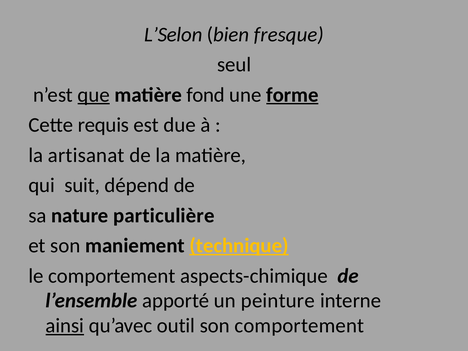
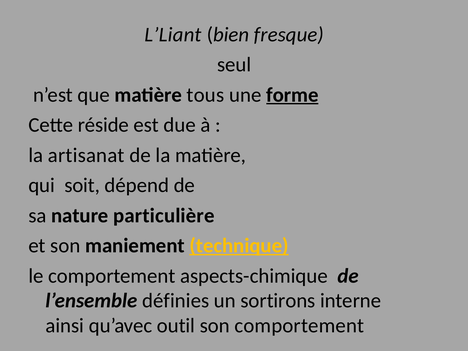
L’Selon: L’Selon -> L’Liant (173, 35)
que underline: present -> none (94, 95)
fond: fond -> tous (205, 95)
requis: requis -> réside (103, 125)
suit: suit -> soit (82, 185)
apporté: apporté -> définies (176, 301)
peinture: peinture -> sortirons (278, 301)
ainsi underline: present -> none (65, 326)
